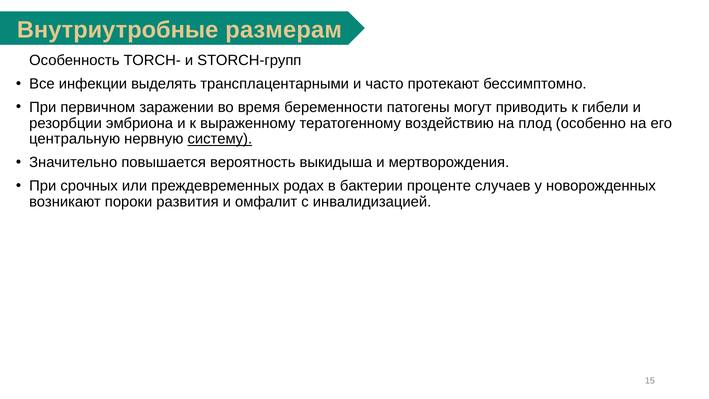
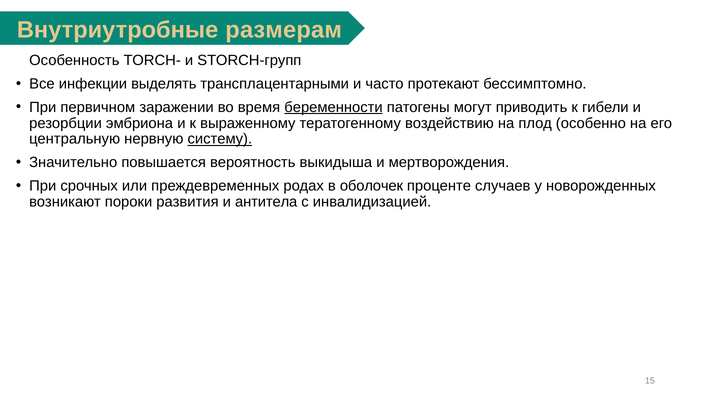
беременности underline: none -> present (334, 107)
бактерии: бактерии -> оболочек (371, 186)
омфалит: омфалит -> антитела (266, 202)
